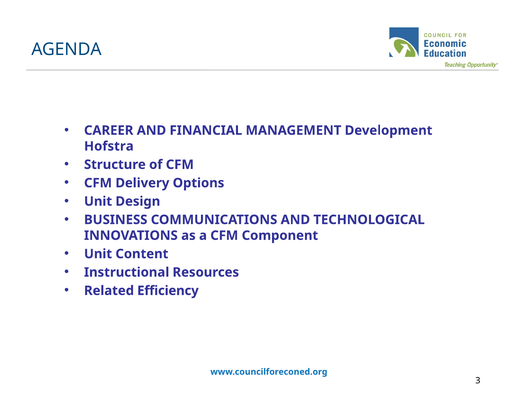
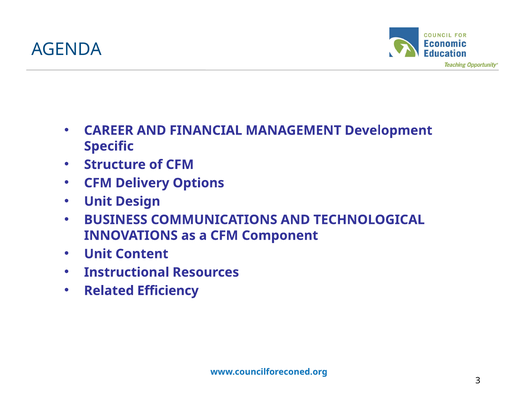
Hofstra: Hofstra -> Specific (109, 146)
